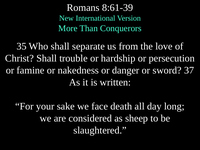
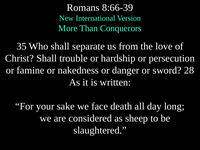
8:61-39: 8:61-39 -> 8:66-39 (118, 8)
37: 37 -> 28 (189, 70)
